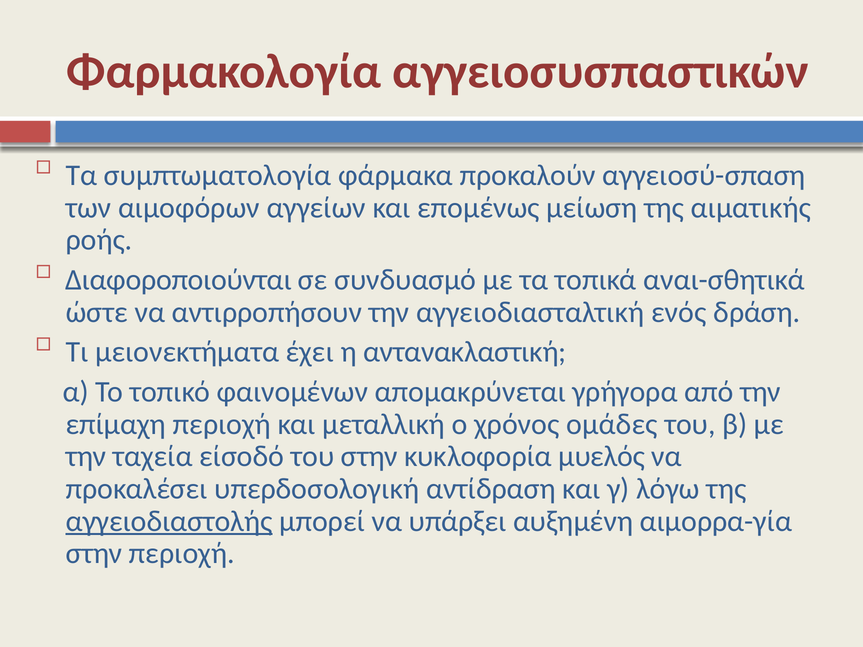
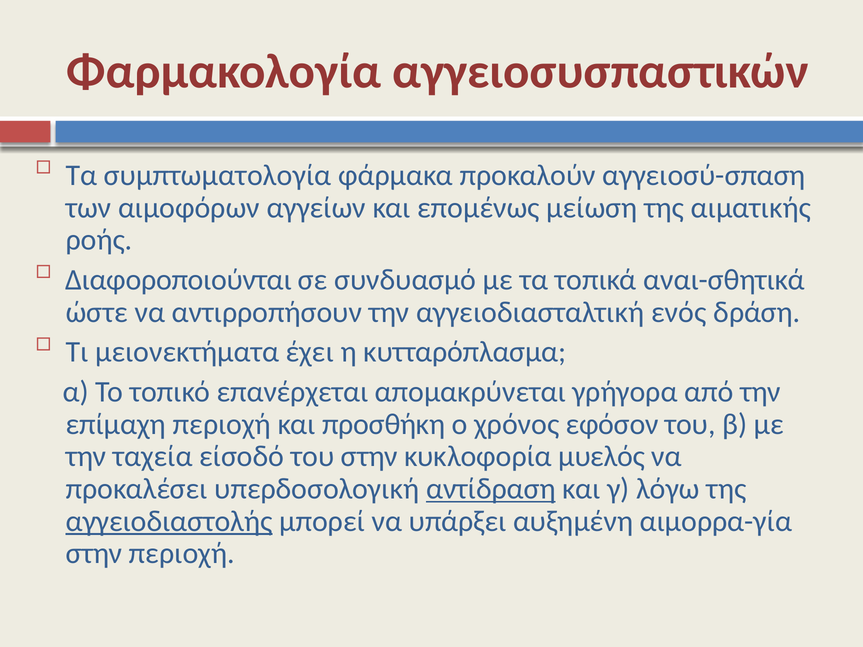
αντανακλαστική: αντανακλαστική -> κυτταρόπλασμα (465, 352)
φαινομένων: φαινομένων -> επανέρχεται (293, 392)
μεταλλική: μεταλλική -> προσθήκη (384, 424)
ομάδες: ομάδες -> εφόσον (612, 424)
αντίδραση underline: none -> present (491, 489)
